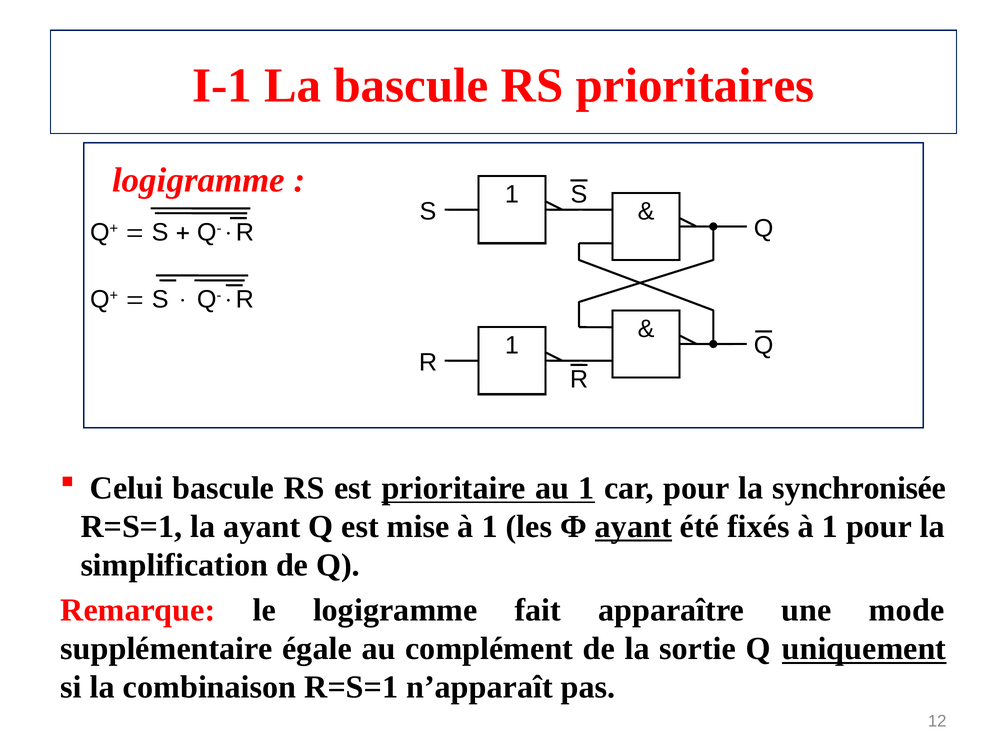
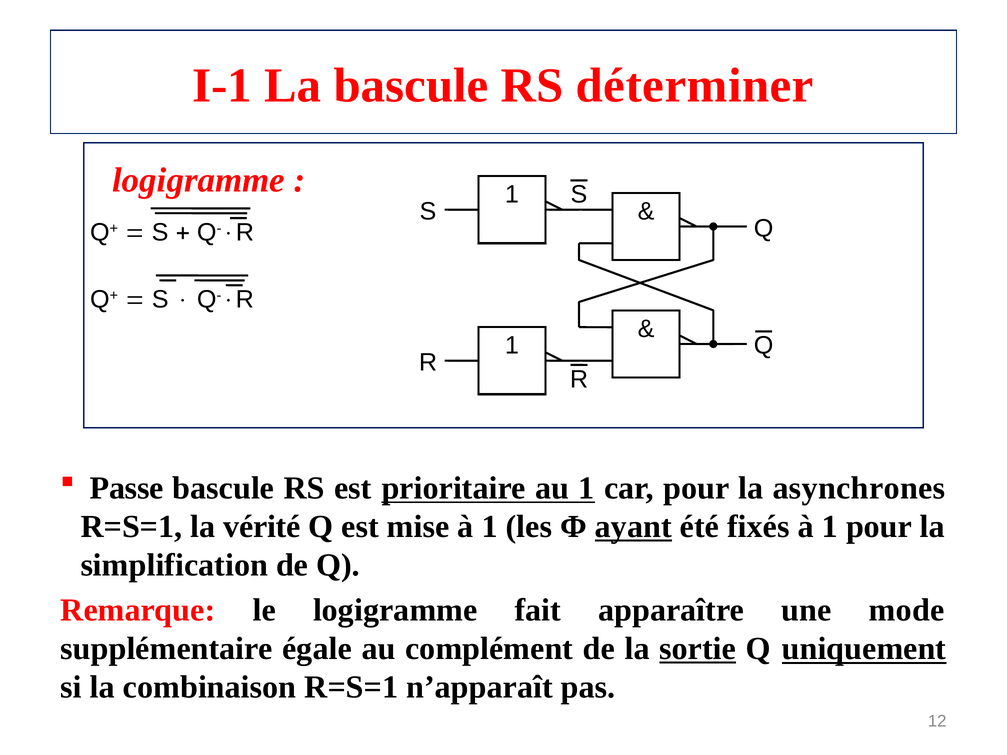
prioritaires: prioritaires -> déterminer (695, 85)
Celui: Celui -> Passe (127, 488)
synchronisée: synchronisée -> asynchrones (859, 488)
la ayant: ayant -> vérité (262, 527)
sortie underline: none -> present (698, 649)
